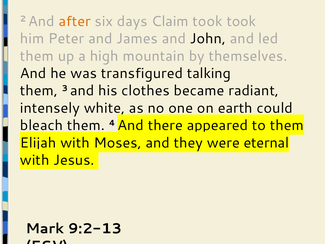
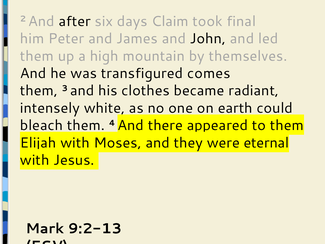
after colour: orange -> black (75, 21)
took took: took -> final (241, 21)
talking: talking -> comes (209, 73)
